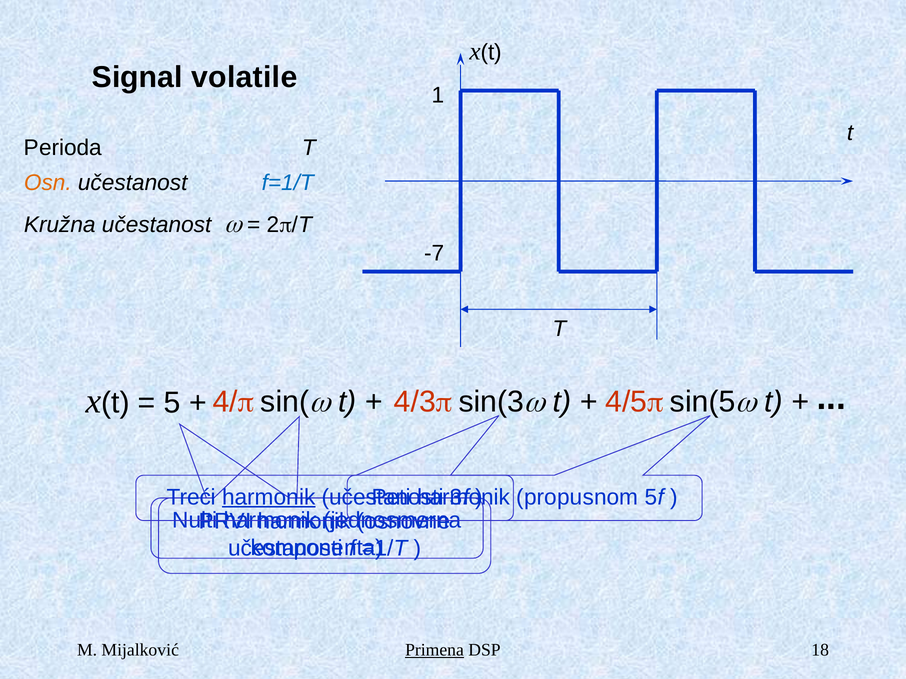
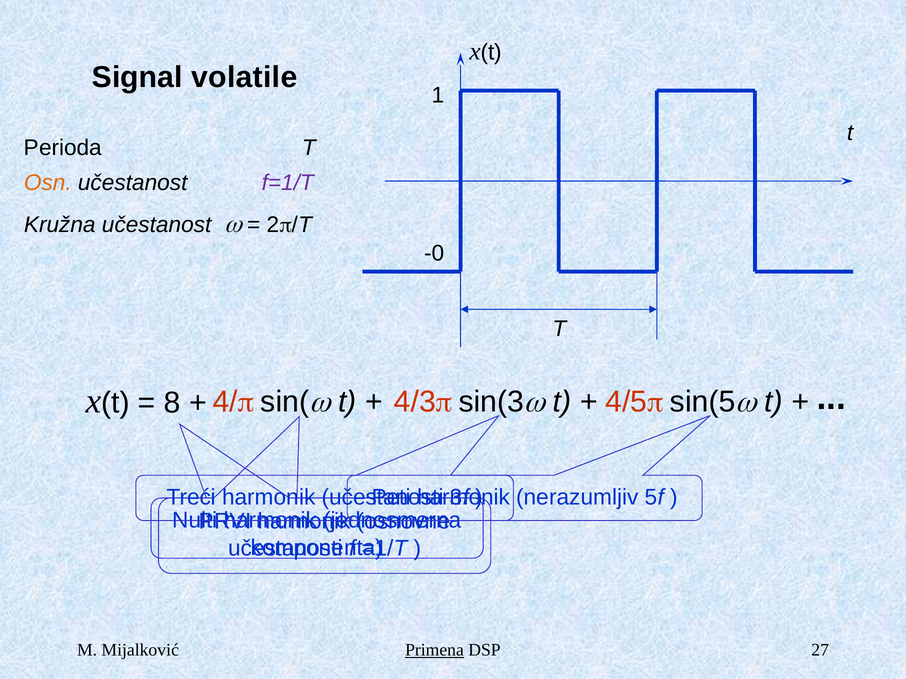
f=1/T colour: blue -> purple (288, 183)
-7: -7 -> -0 (434, 254)
5: 5 -> 8 (172, 403)
harmonik underline: present -> none (269, 497)
propusnom: propusnom -> nerazumljiv (577, 497)
18: 18 -> 27 (820, 651)
